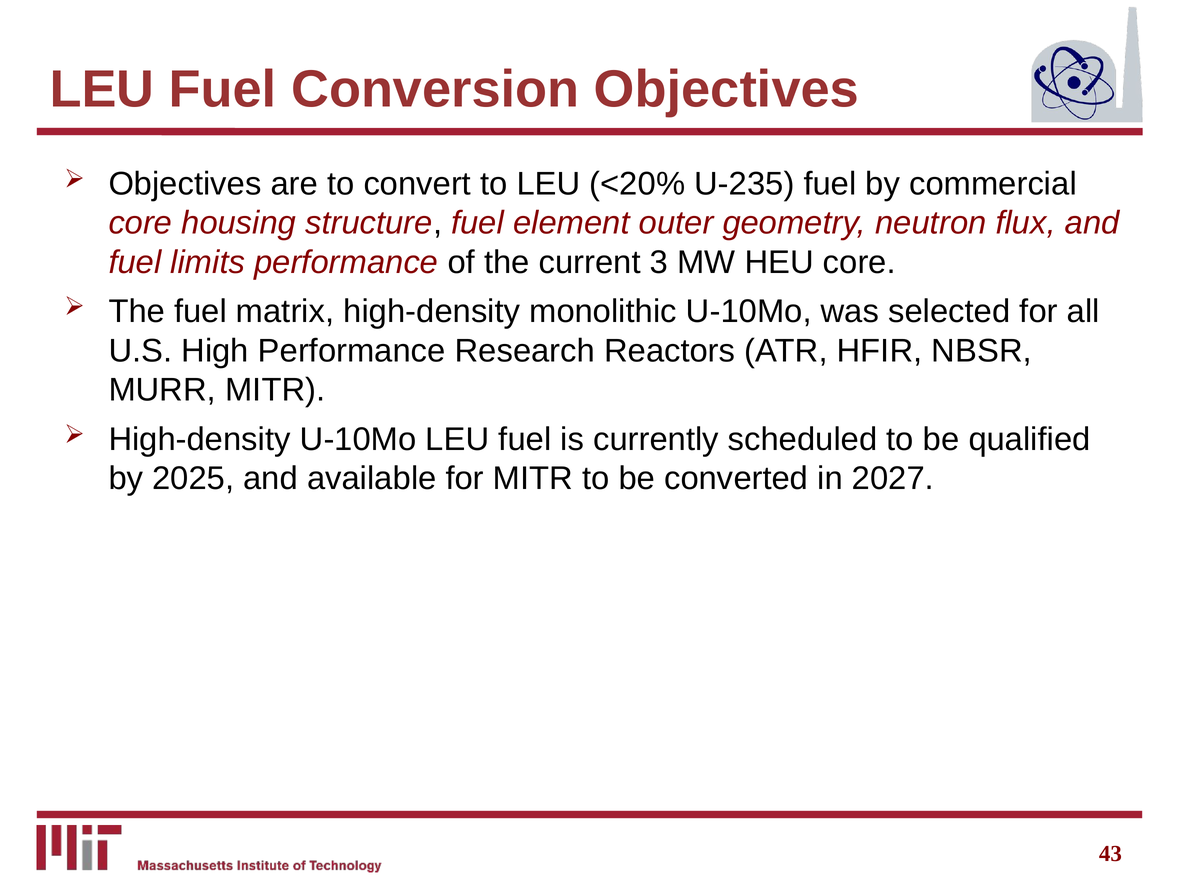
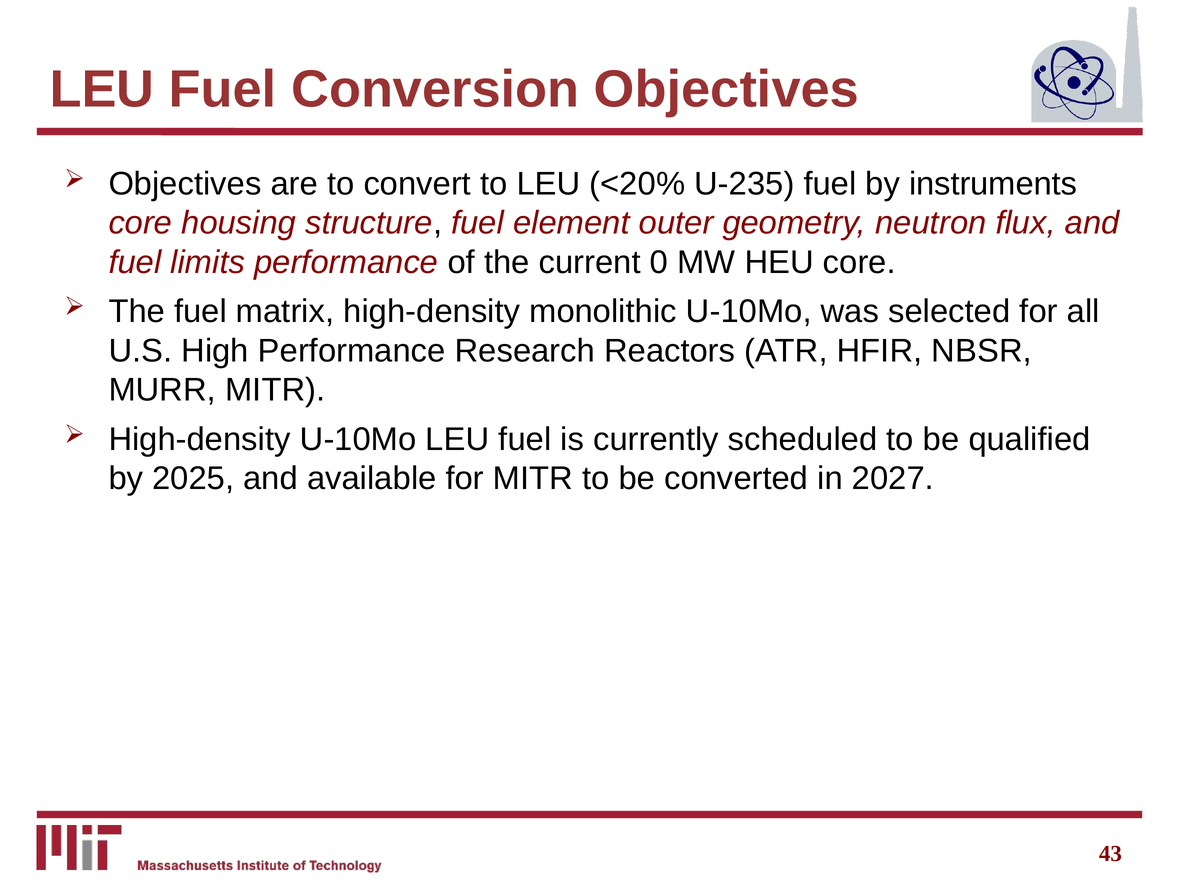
commercial: commercial -> instruments (993, 184)
3: 3 -> 0 (659, 262)
